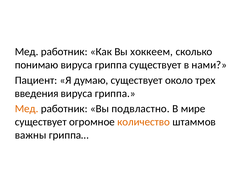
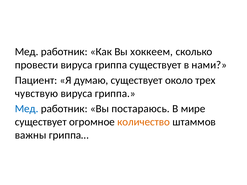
понимаю: понимаю -> провести (36, 65)
введения: введения -> чувствую (36, 94)
Мед colour: orange -> blue (27, 109)
подвластно: подвластно -> постараюсь (141, 109)
